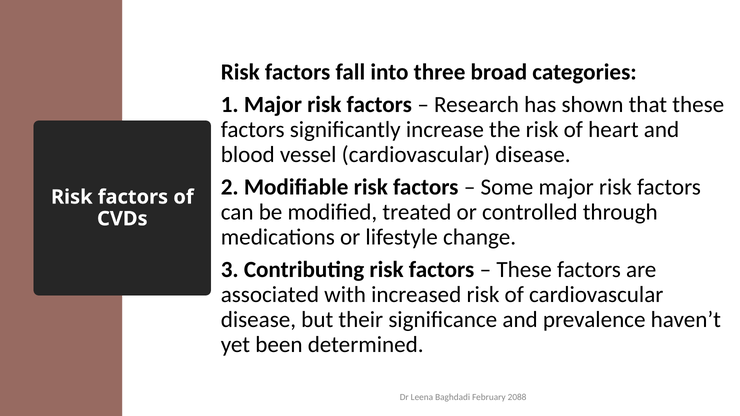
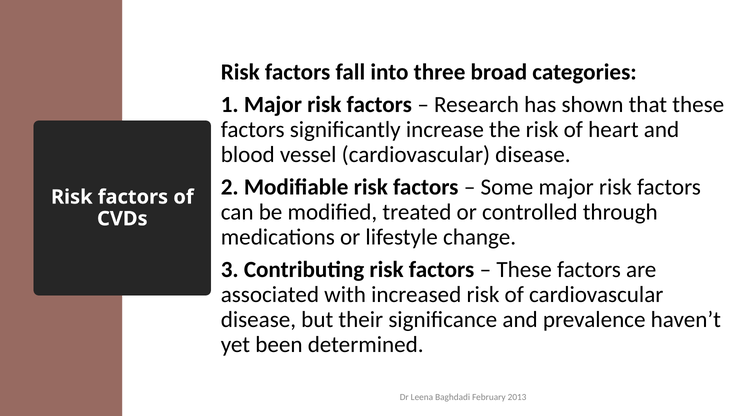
2088: 2088 -> 2013 (517, 398)
